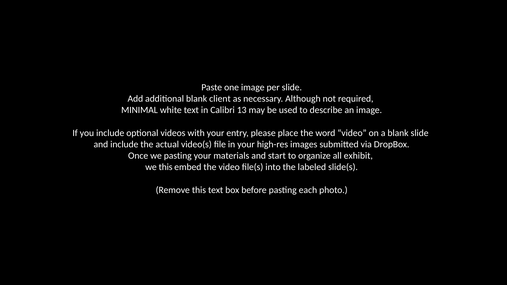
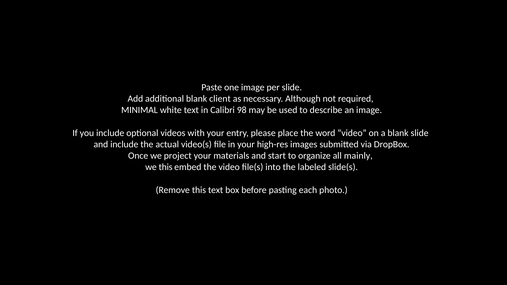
13: 13 -> 98 (242, 110)
we pasting: pasting -> project (178, 156)
exhibit: exhibit -> mainly (358, 156)
